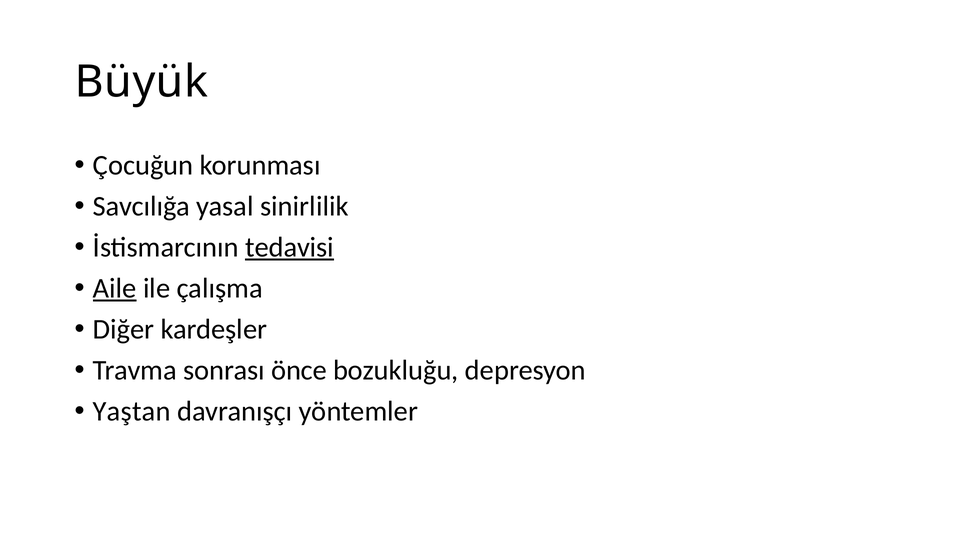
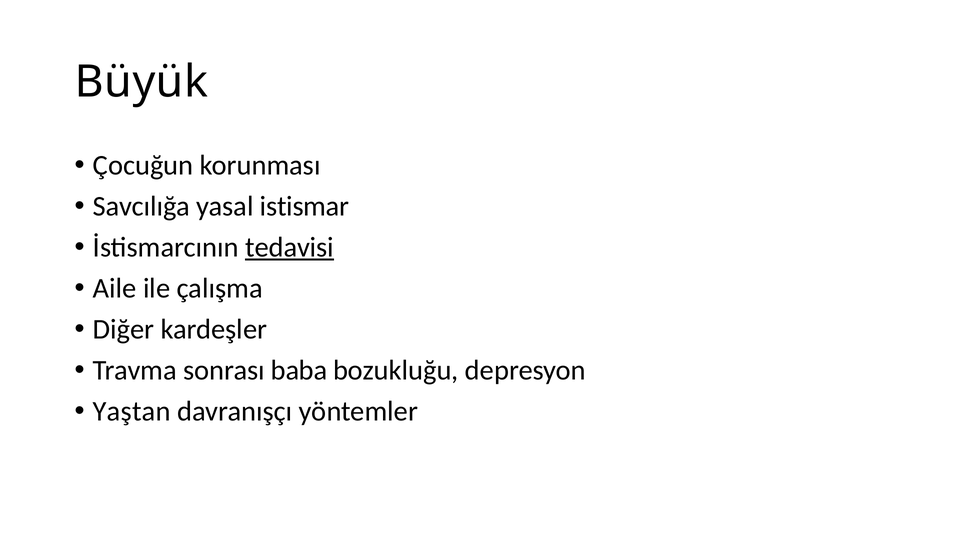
sinirlilik: sinirlilik -> istismar (305, 206)
Aile underline: present -> none (115, 288)
önce: önce -> baba (299, 370)
